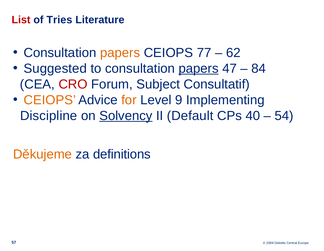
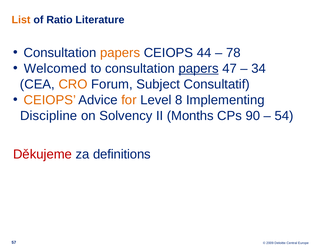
List colour: red -> orange (21, 20)
Tries: Tries -> Ratio (59, 20)
77: 77 -> 44 (204, 53)
62: 62 -> 78 (233, 53)
Suggested: Suggested -> Welcomed (55, 68)
84: 84 -> 34 (259, 68)
CRO colour: red -> orange (73, 84)
9: 9 -> 8 (179, 100)
Solvency underline: present -> none (126, 115)
Default: Default -> Months (190, 115)
40: 40 -> 90 (253, 115)
Děkujeme colour: orange -> red (43, 154)
